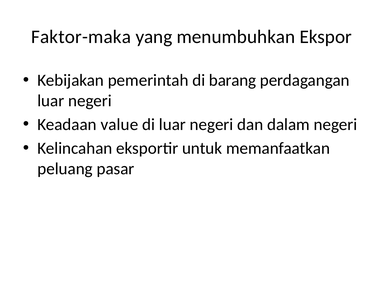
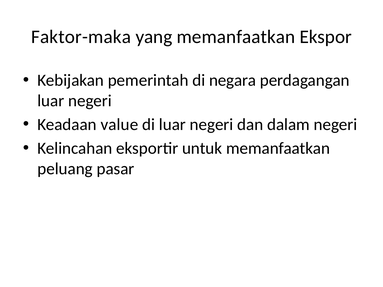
yang menumbuhkan: menumbuhkan -> memanfaatkan (236, 37)
barang: barang -> negara (233, 80)
